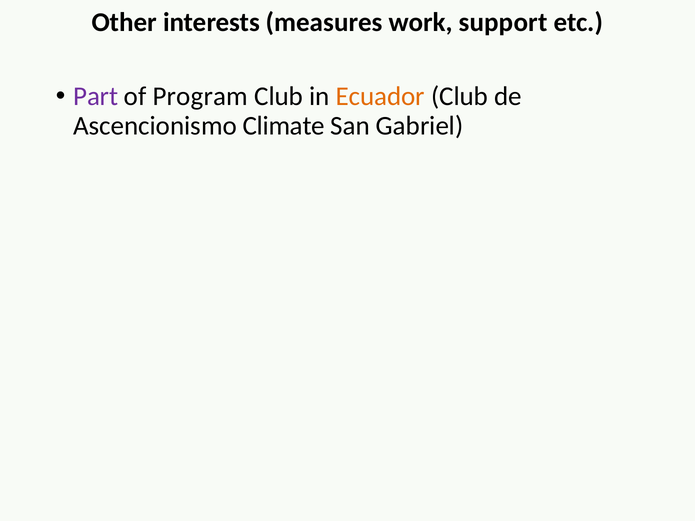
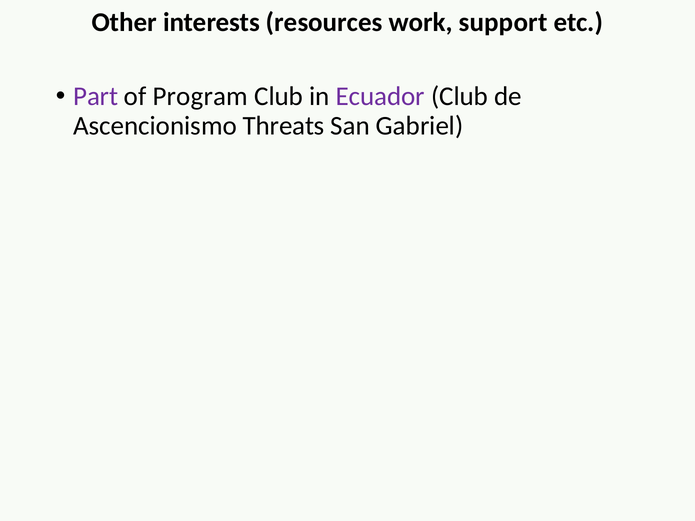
measures: measures -> resources (324, 22)
Ecuador colour: orange -> purple (380, 97)
Climate: Climate -> Threats (284, 126)
